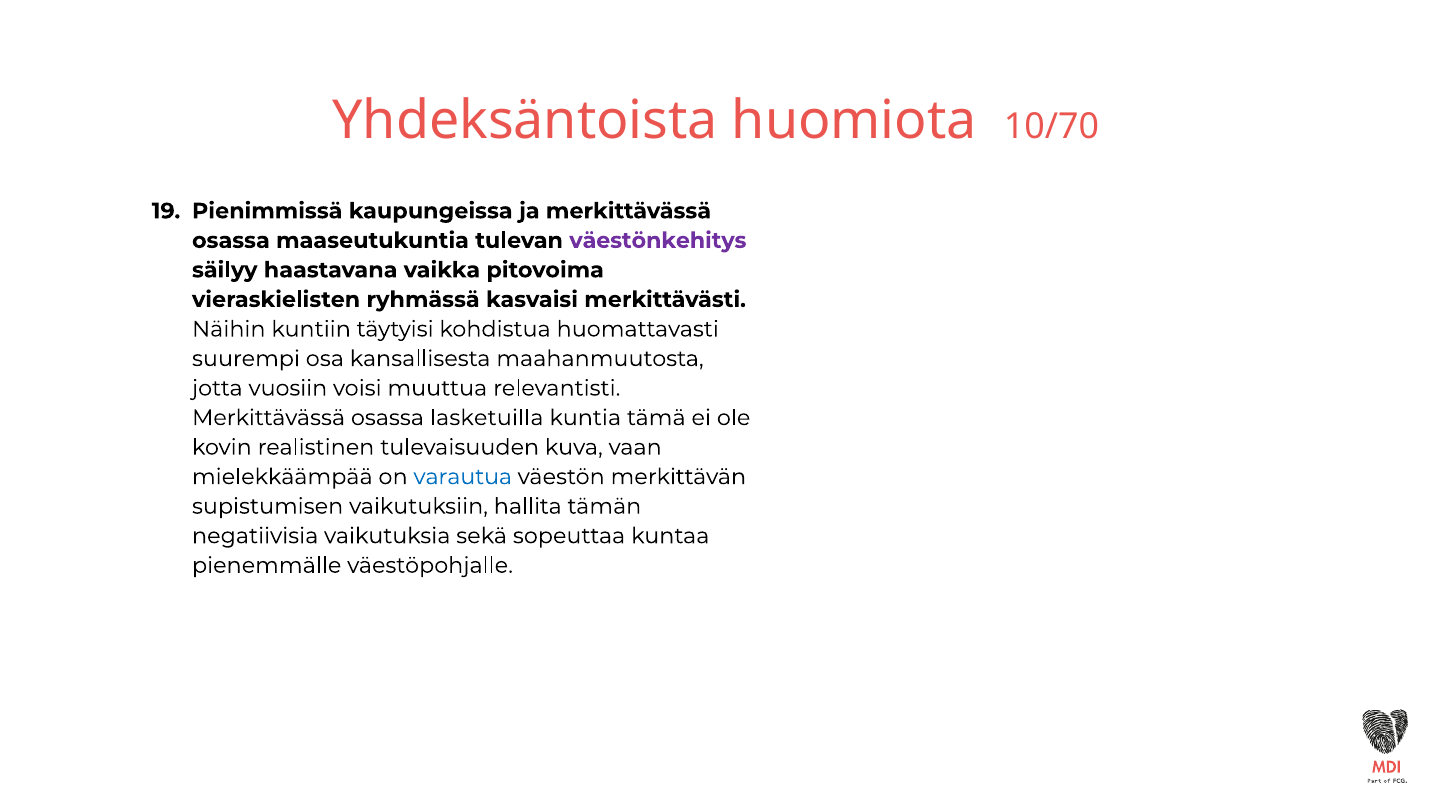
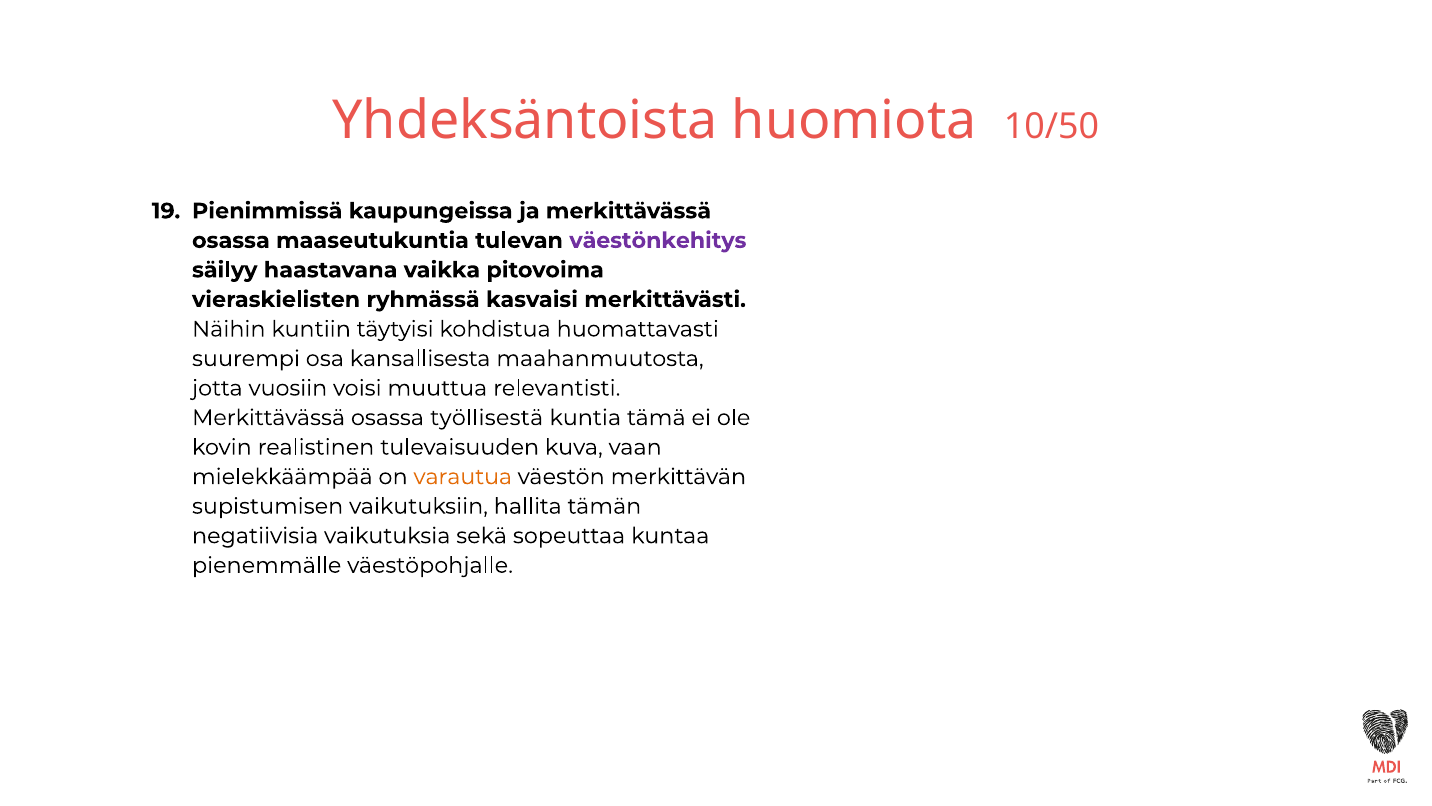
10/70: 10/70 -> 10/50 (1052, 126)
lasketuilla: lasketuilla -> työllisestä (487, 417)
varautua colour: blue -> orange (463, 477)
